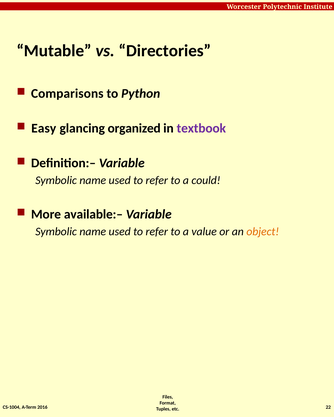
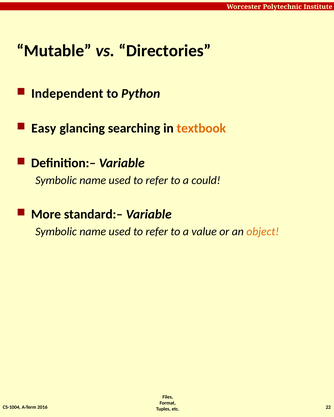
Comparisons: Comparisons -> Independent (67, 94)
organized: organized -> searching (134, 128)
textbook colour: purple -> orange (201, 128)
available:–: available:– -> standard:– (93, 215)
